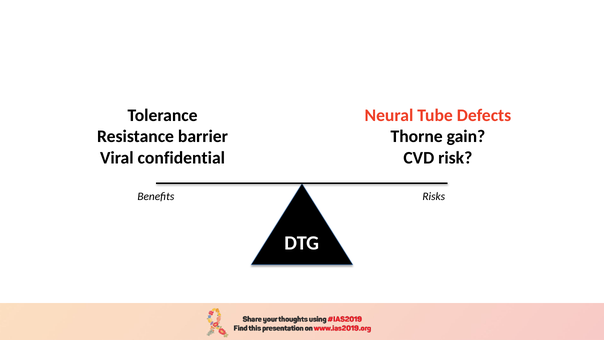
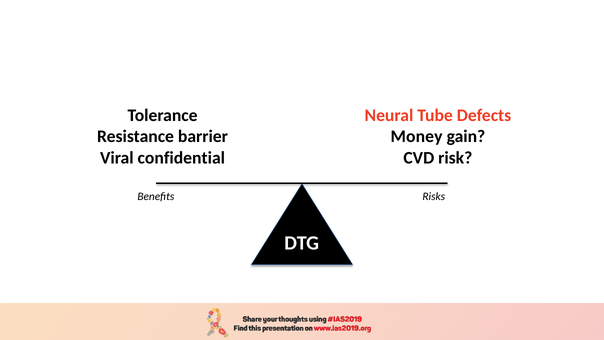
Thorne: Thorne -> Money (417, 136)
